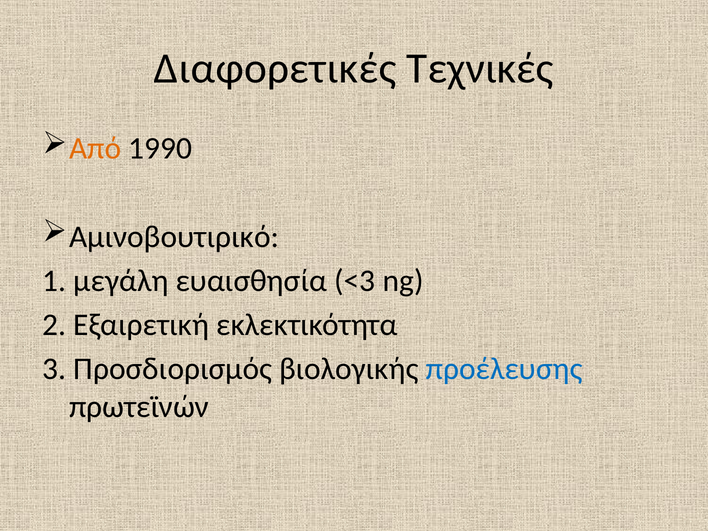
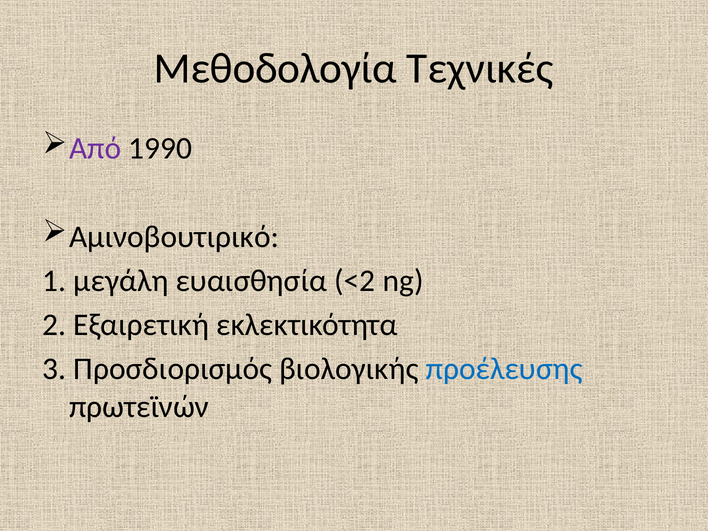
Διαφορετικές: Διαφορετικές -> Μεθοδολογία (275, 69)
Από colour: orange -> purple (95, 149)
<3: <3 -> <2 (355, 281)
